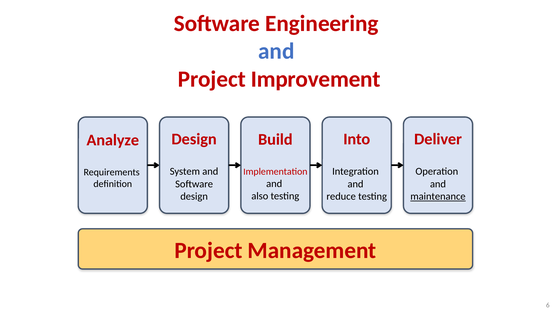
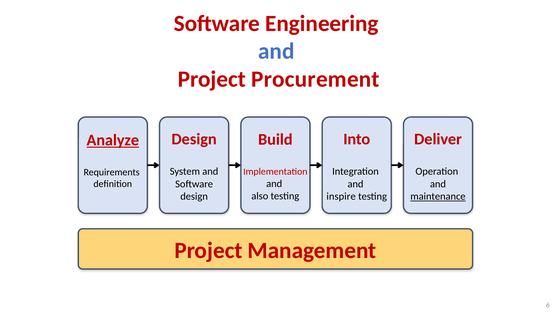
Improvement: Improvement -> Procurement (315, 79)
Analyze underline: none -> present (113, 140)
reduce: reduce -> inspire (341, 197)
